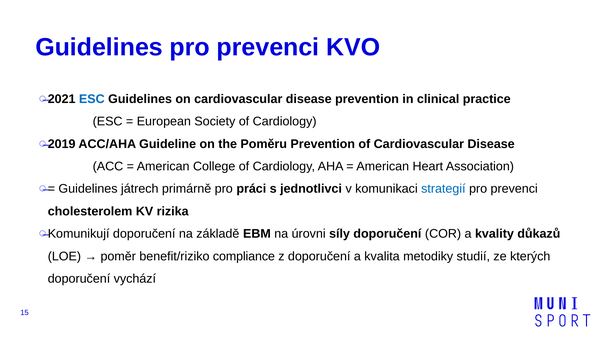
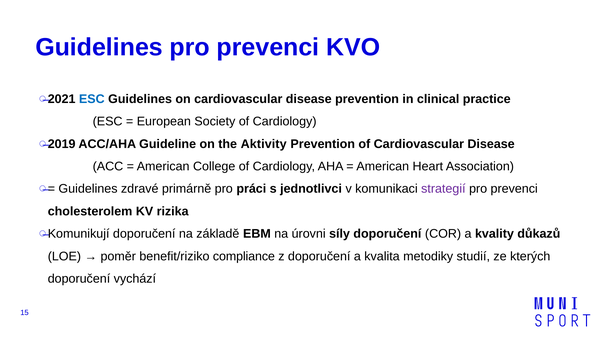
Poměru: Poměru -> Aktivity (264, 144)
játrech: játrech -> zdravé (140, 189)
strategií colour: blue -> purple (443, 189)
